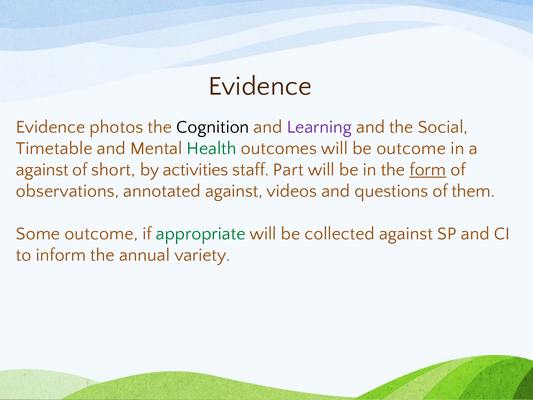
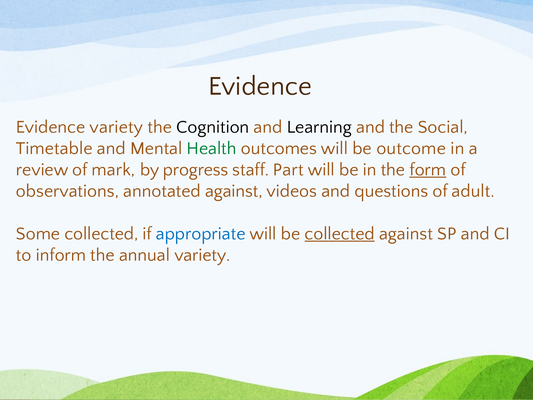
Evidence photos: photos -> variety (116, 127)
Learning colour: purple -> black (319, 127)
against: against -> review (42, 169)
short: short -> mark (113, 169)
activities: activities -> progress (196, 169)
them: them -> adult (473, 191)
Some outcome: outcome -> collected (101, 233)
appropriate colour: green -> blue (201, 233)
collected underline: none -> present (340, 233)
